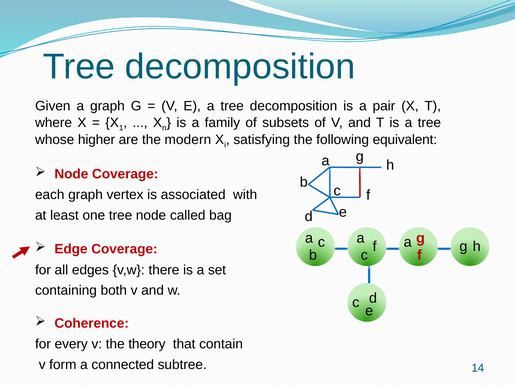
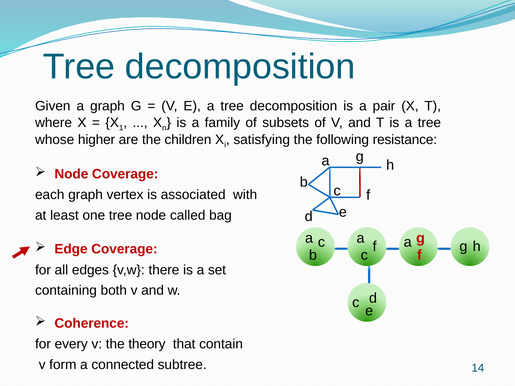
modern: modern -> children (188, 140)
equivalent: equivalent -> resistance (405, 140)
